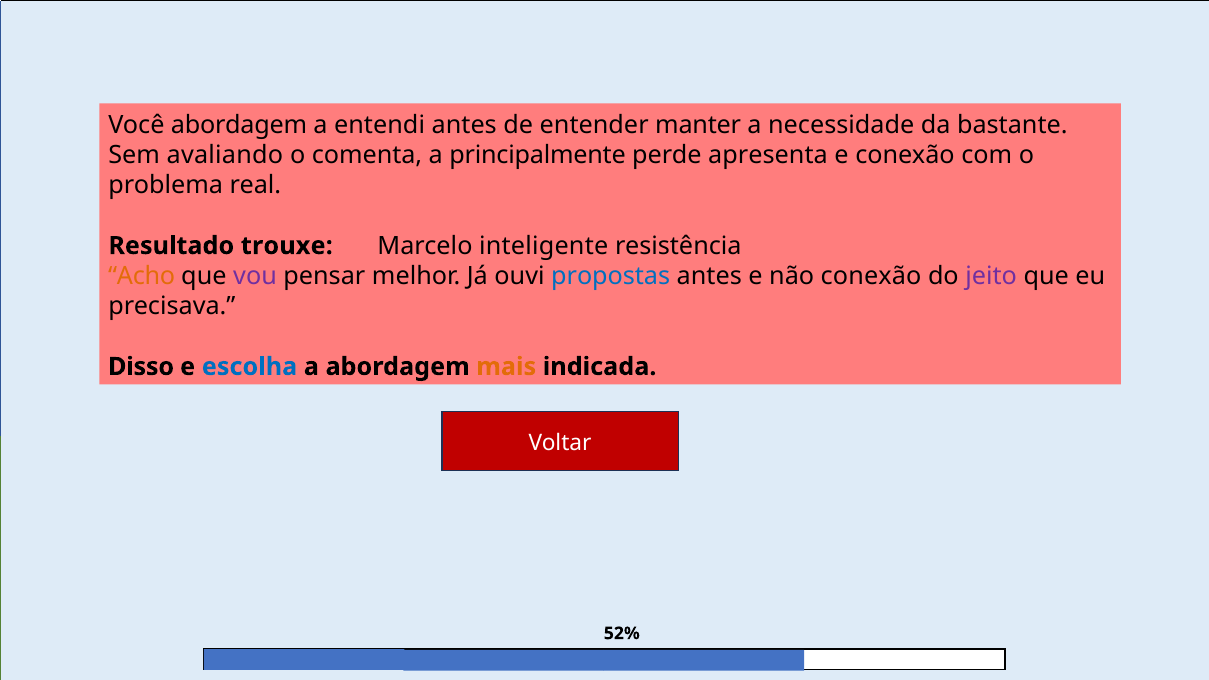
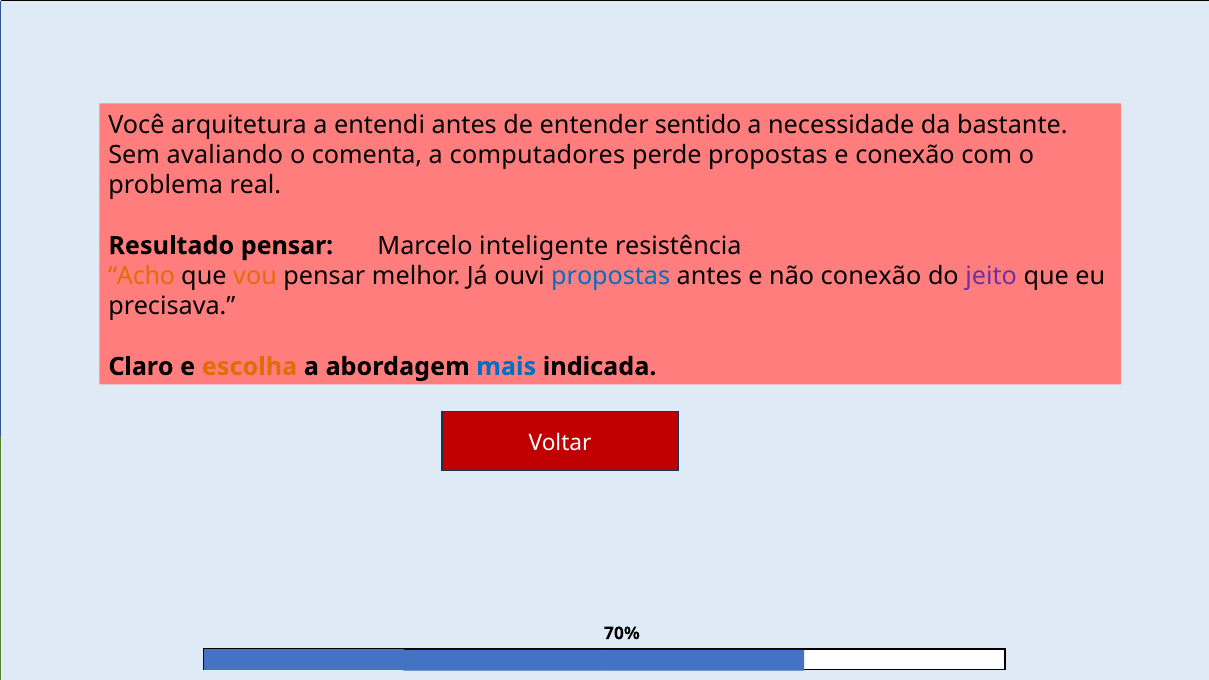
Você abordagem: abordagem -> arquitetura (239, 125)
manter: manter -> sentido (698, 125)
principalmente: principalmente -> computadores (537, 155)
perde apresenta: apresenta -> propostas (768, 155)
Resultado trouxe: trouxe -> pensar (287, 246)
vou colour: purple -> orange (255, 276)
Disso: Disso -> Claro (141, 367)
escolha colour: blue -> orange (249, 367)
mais colour: orange -> blue (506, 367)
52%: 52% -> 70% (622, 633)
